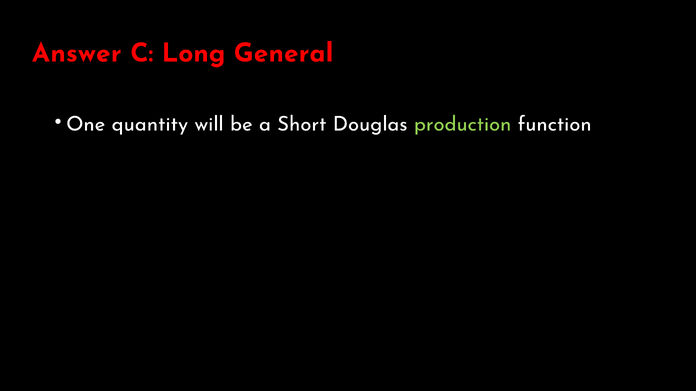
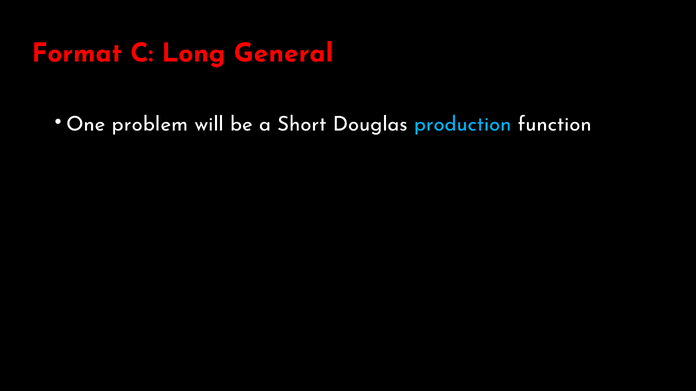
Answer: Answer -> Format (77, 53)
quantity: quantity -> problem (150, 124)
production colour: light green -> light blue (463, 124)
